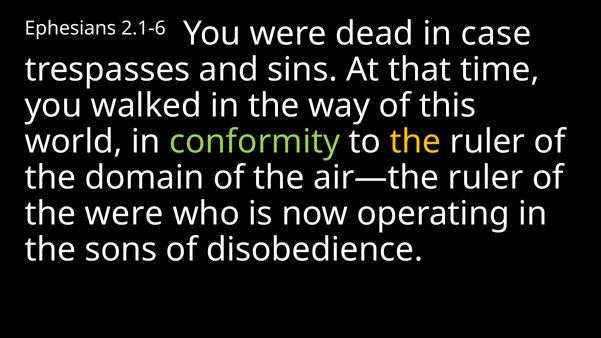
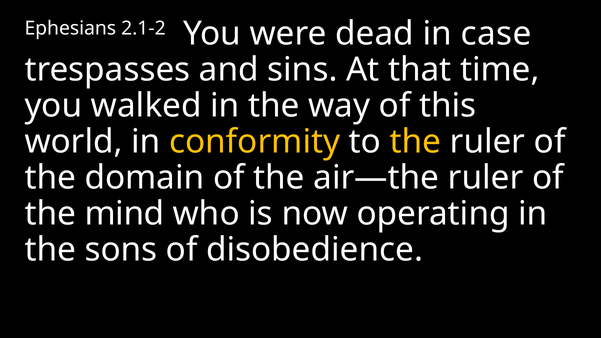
2.1-6: 2.1-6 -> 2.1-2 (143, 29)
conformity colour: light green -> yellow (255, 142)
the were: were -> mind (125, 214)
